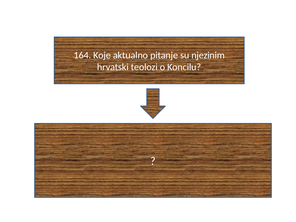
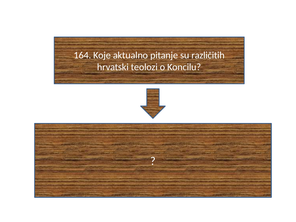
njezinim: njezinim -> različitih (208, 55)
